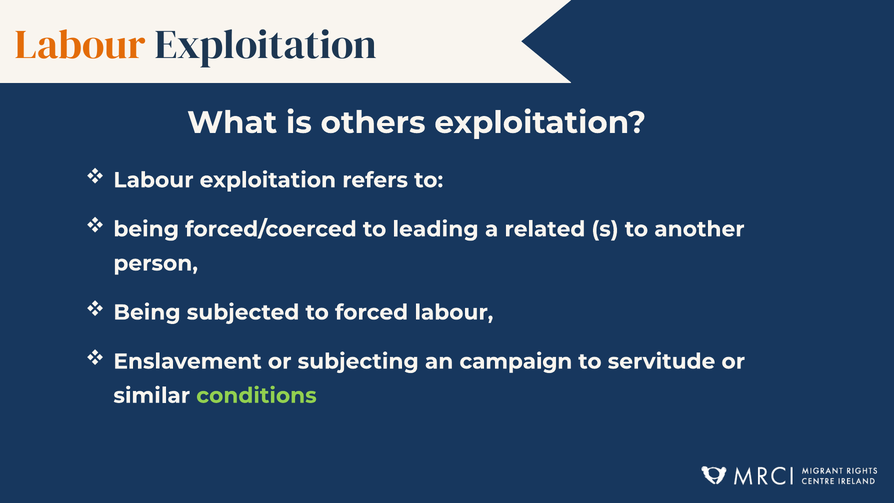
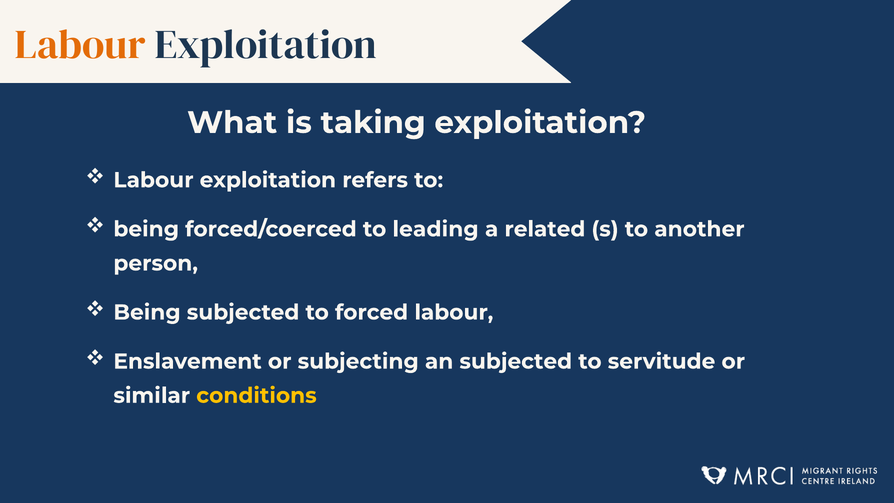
others: others -> taking (373, 123)
an campaign: campaign -> subjected (516, 361)
conditions colour: light green -> yellow (256, 396)
